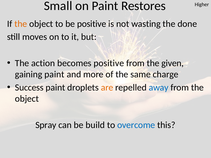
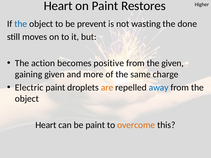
Small: Small -> Heart (58, 6)
the colour: orange -> blue (21, 24)
be positive: positive -> prevent (92, 24)
gaining paint: paint -> given (55, 74)
Success: Success -> Electric (29, 88)
Spray: Spray -> Heart (46, 125)
be build: build -> paint (95, 125)
overcome colour: blue -> orange (136, 125)
